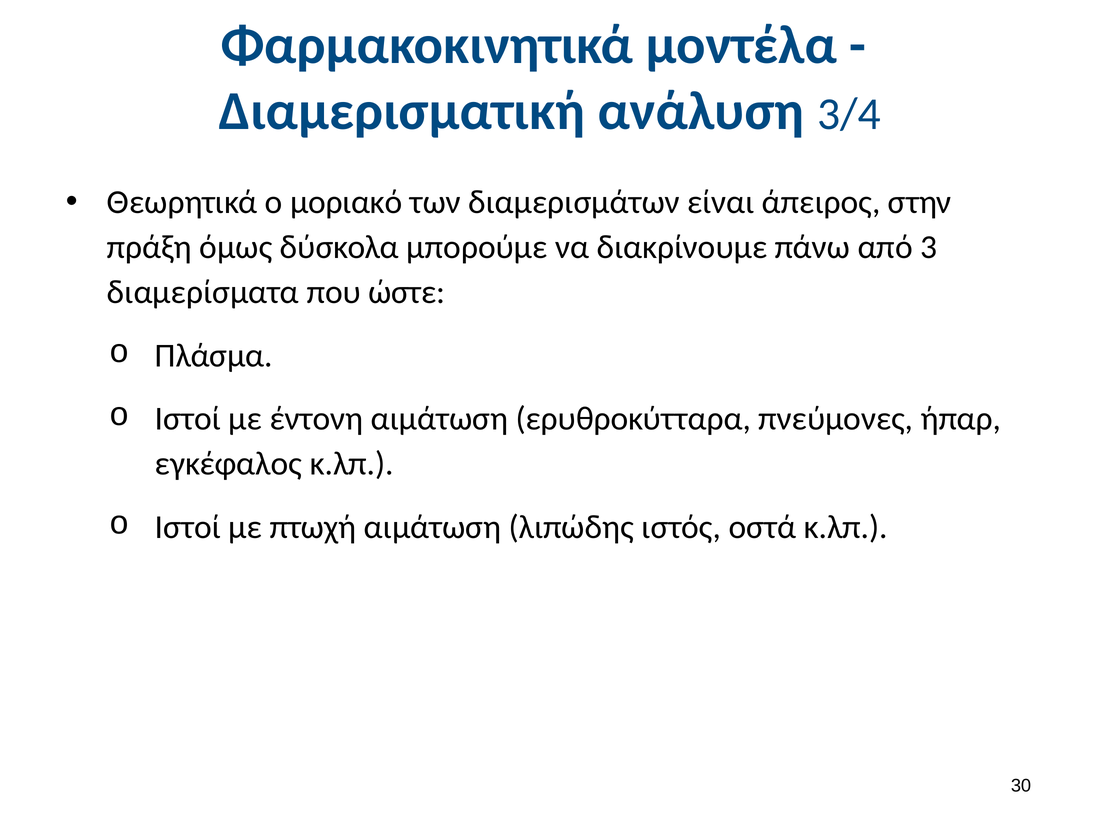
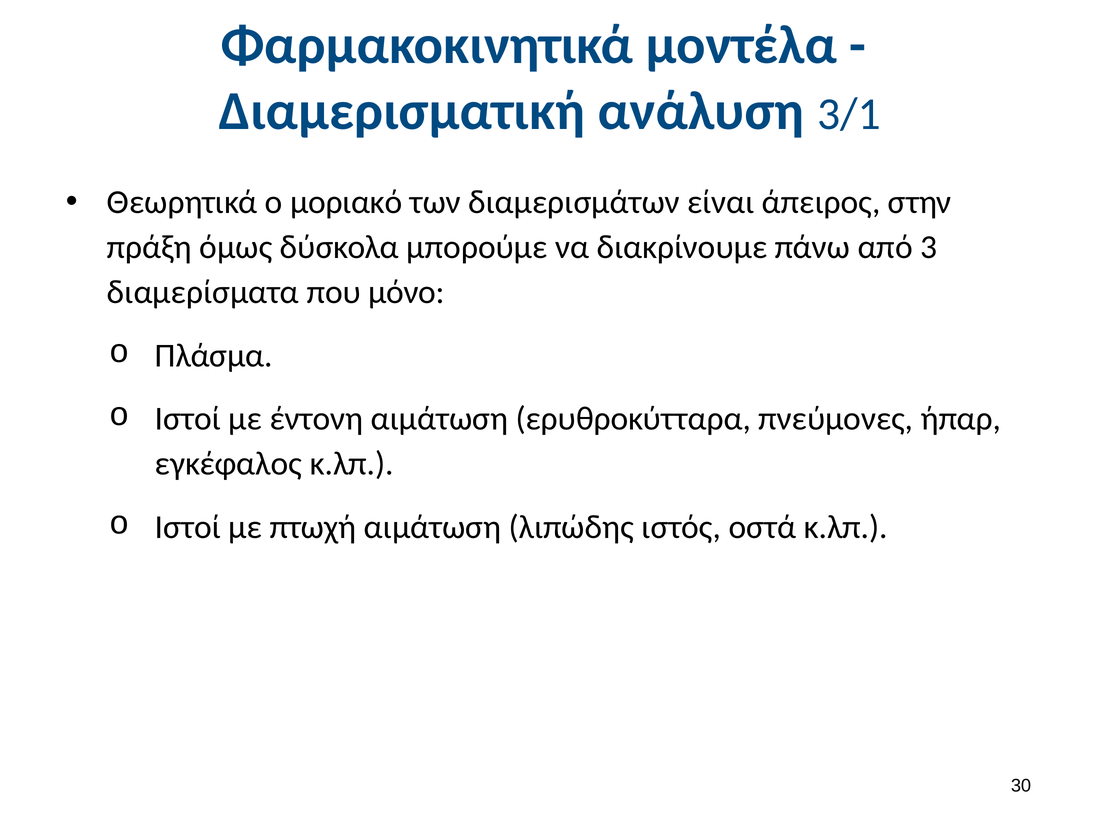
3/4: 3/4 -> 3/1 (849, 114)
ώστε: ώστε -> μόνο (407, 292)
